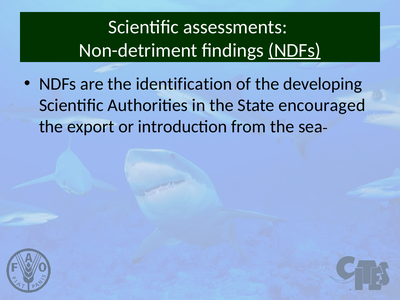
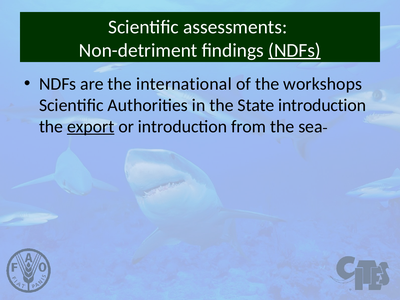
identification: identification -> international (184, 84)
developing: developing -> workshops (323, 84)
State encouraged: encouraged -> introduction (322, 105)
export underline: none -> present (91, 127)
